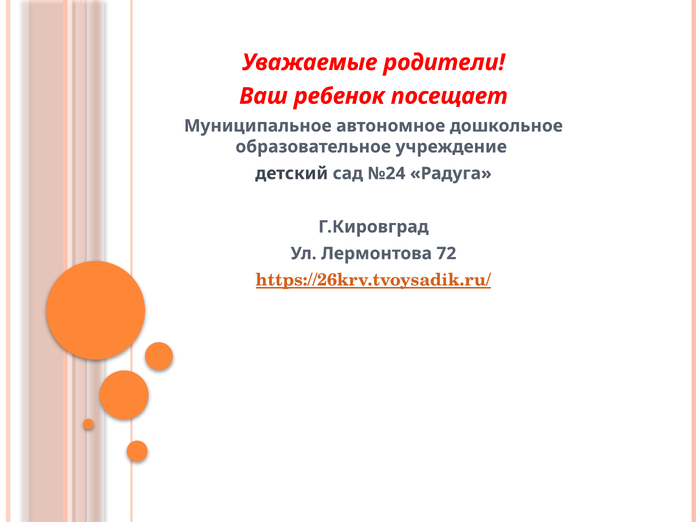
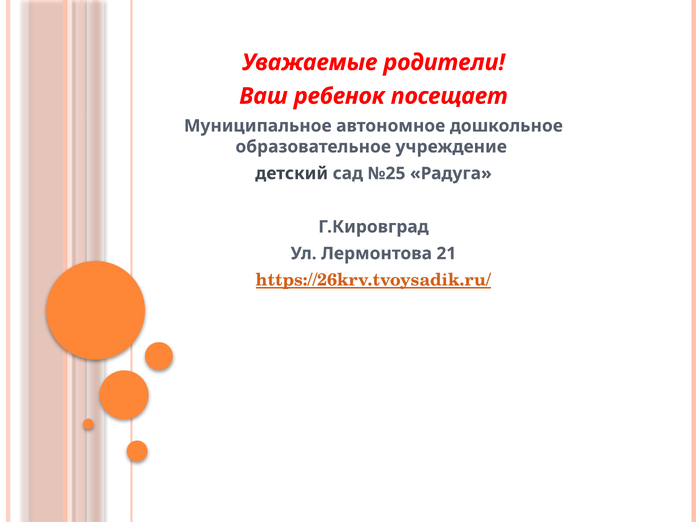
№24: №24 -> №25 (387, 173)
72: 72 -> 21 (446, 254)
